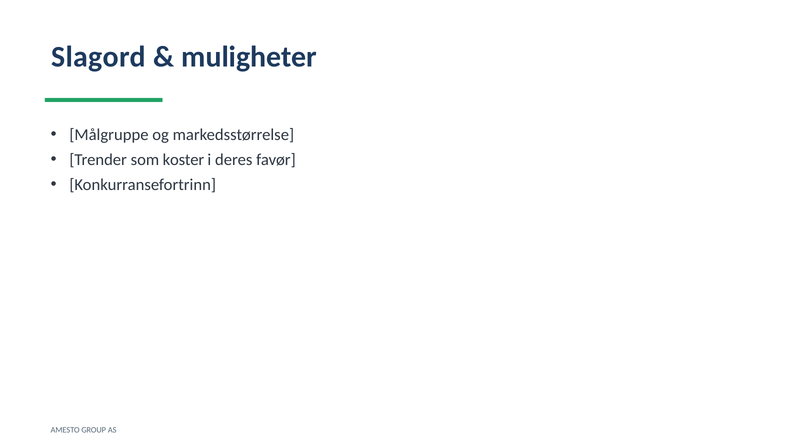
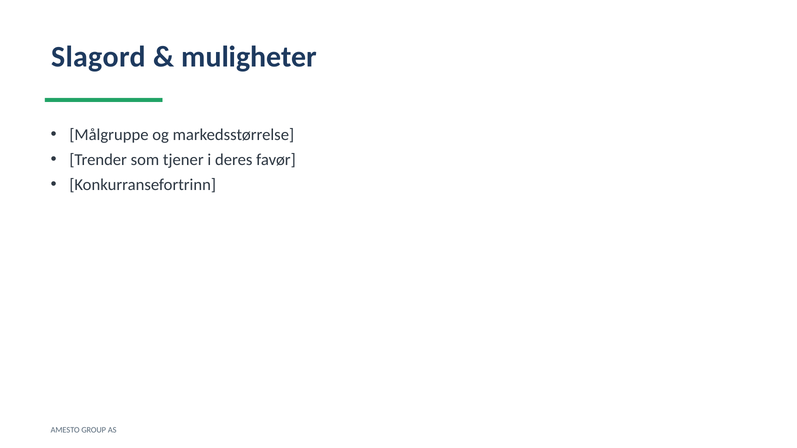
koster: koster -> tjener (183, 160)
